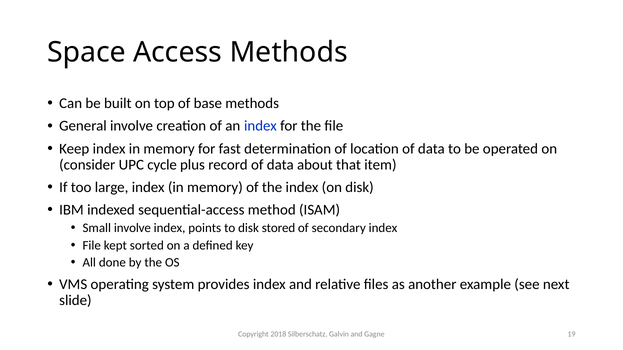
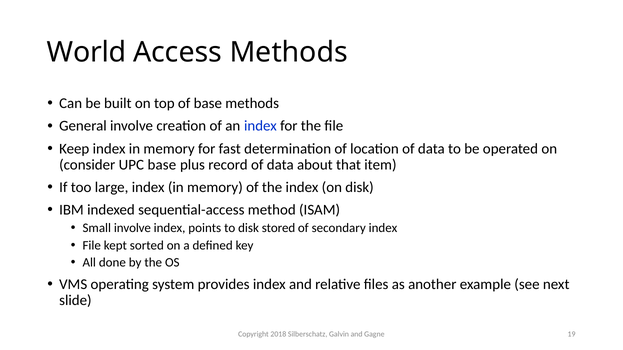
Space: Space -> World (87, 52)
UPC cycle: cycle -> base (162, 165)
